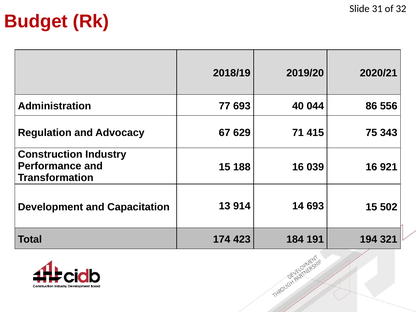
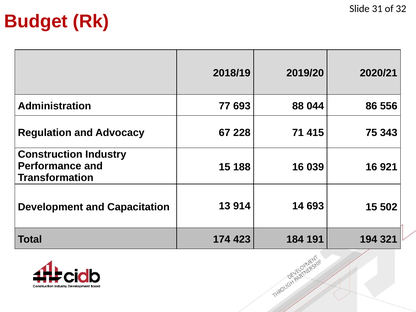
40: 40 -> 88 (298, 106)
629: 629 -> 228 (242, 133)
